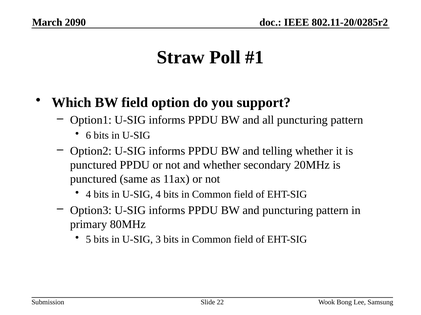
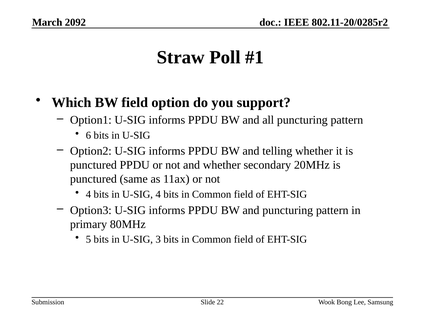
2090: 2090 -> 2092 (75, 22)
